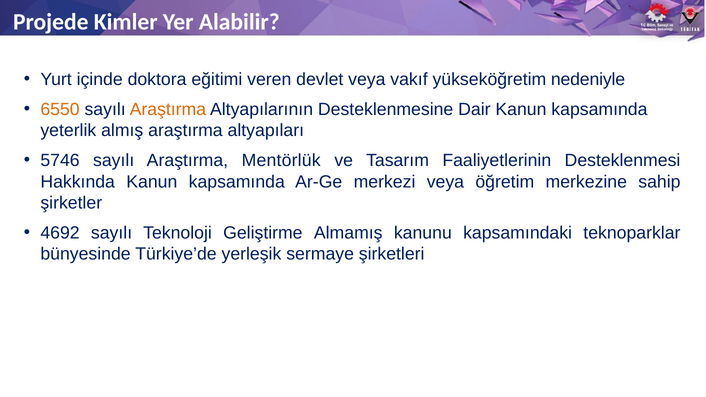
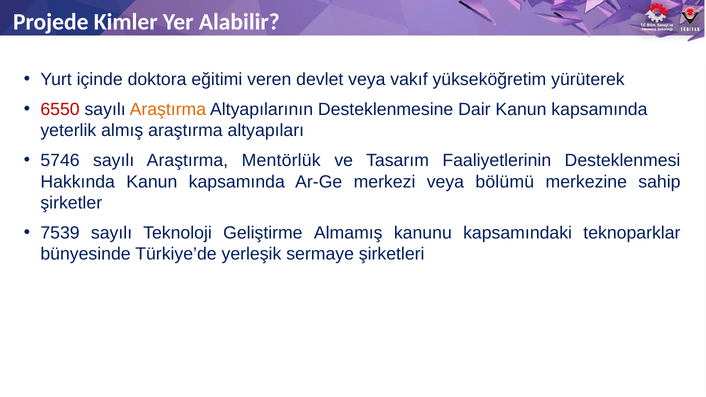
nedeniyle: nedeniyle -> yürüterek (588, 79)
6550 colour: orange -> red (60, 109)
öğretim: öğretim -> bölümü (505, 182)
4692: 4692 -> 7539 (60, 233)
